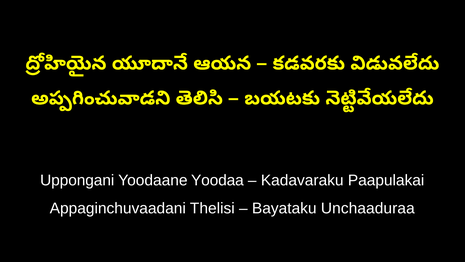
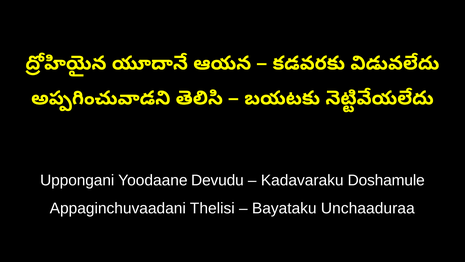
Yoodaa: Yoodaa -> Devudu (217, 180)
Paapulakai: Paapulakai -> Doshamule (386, 180)
